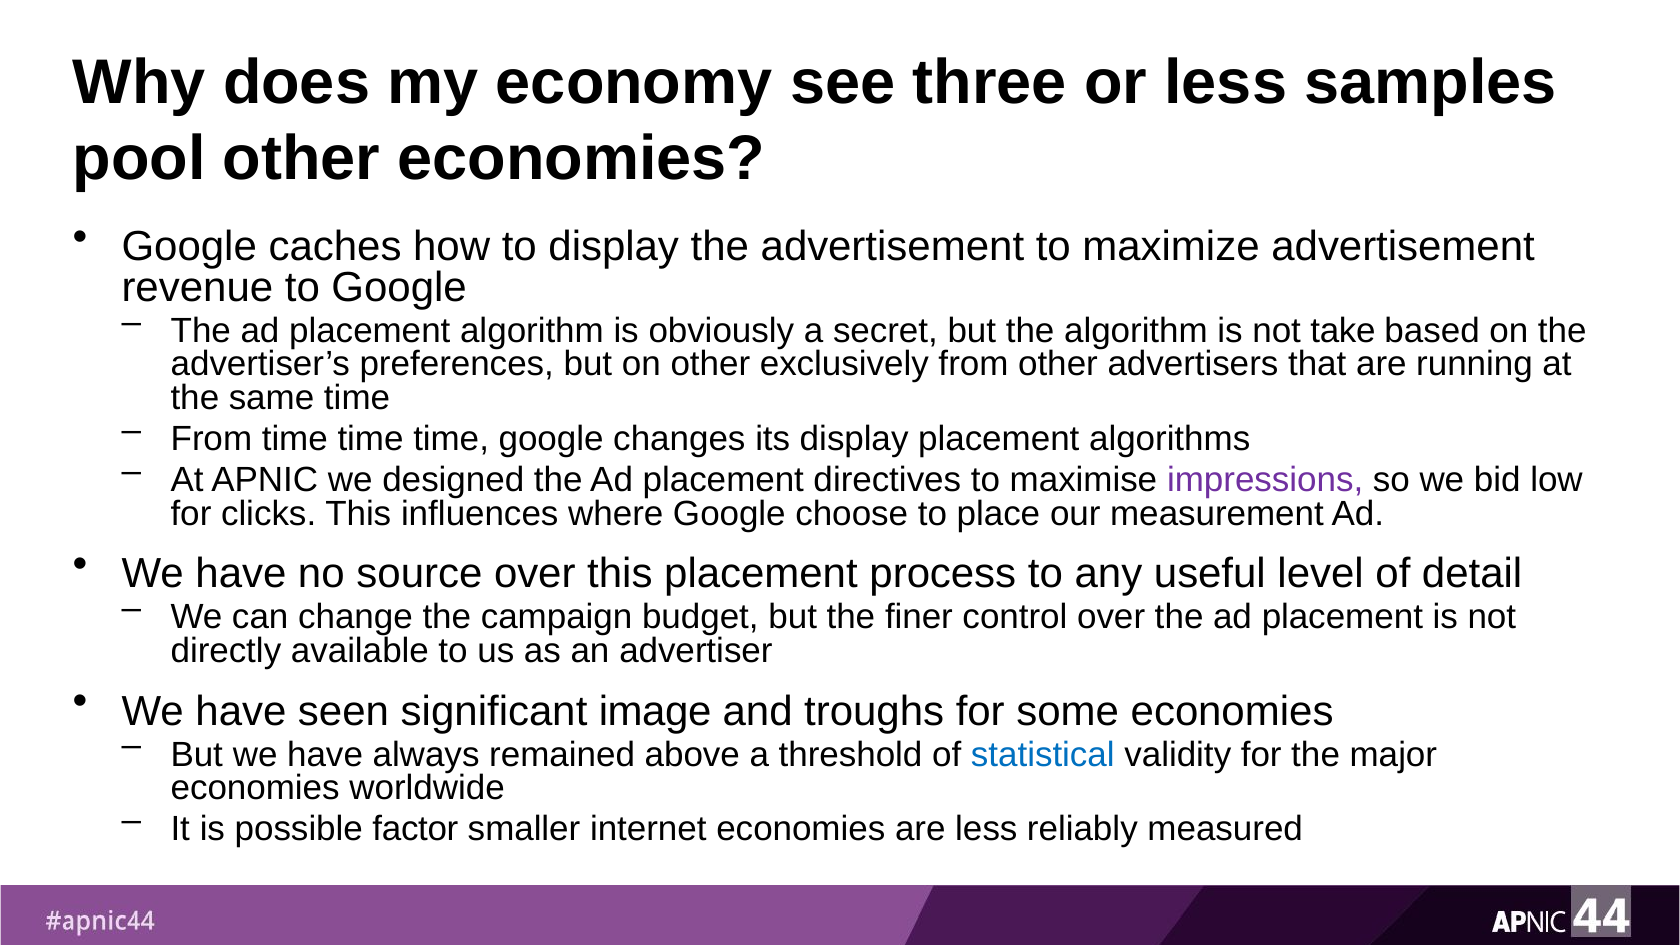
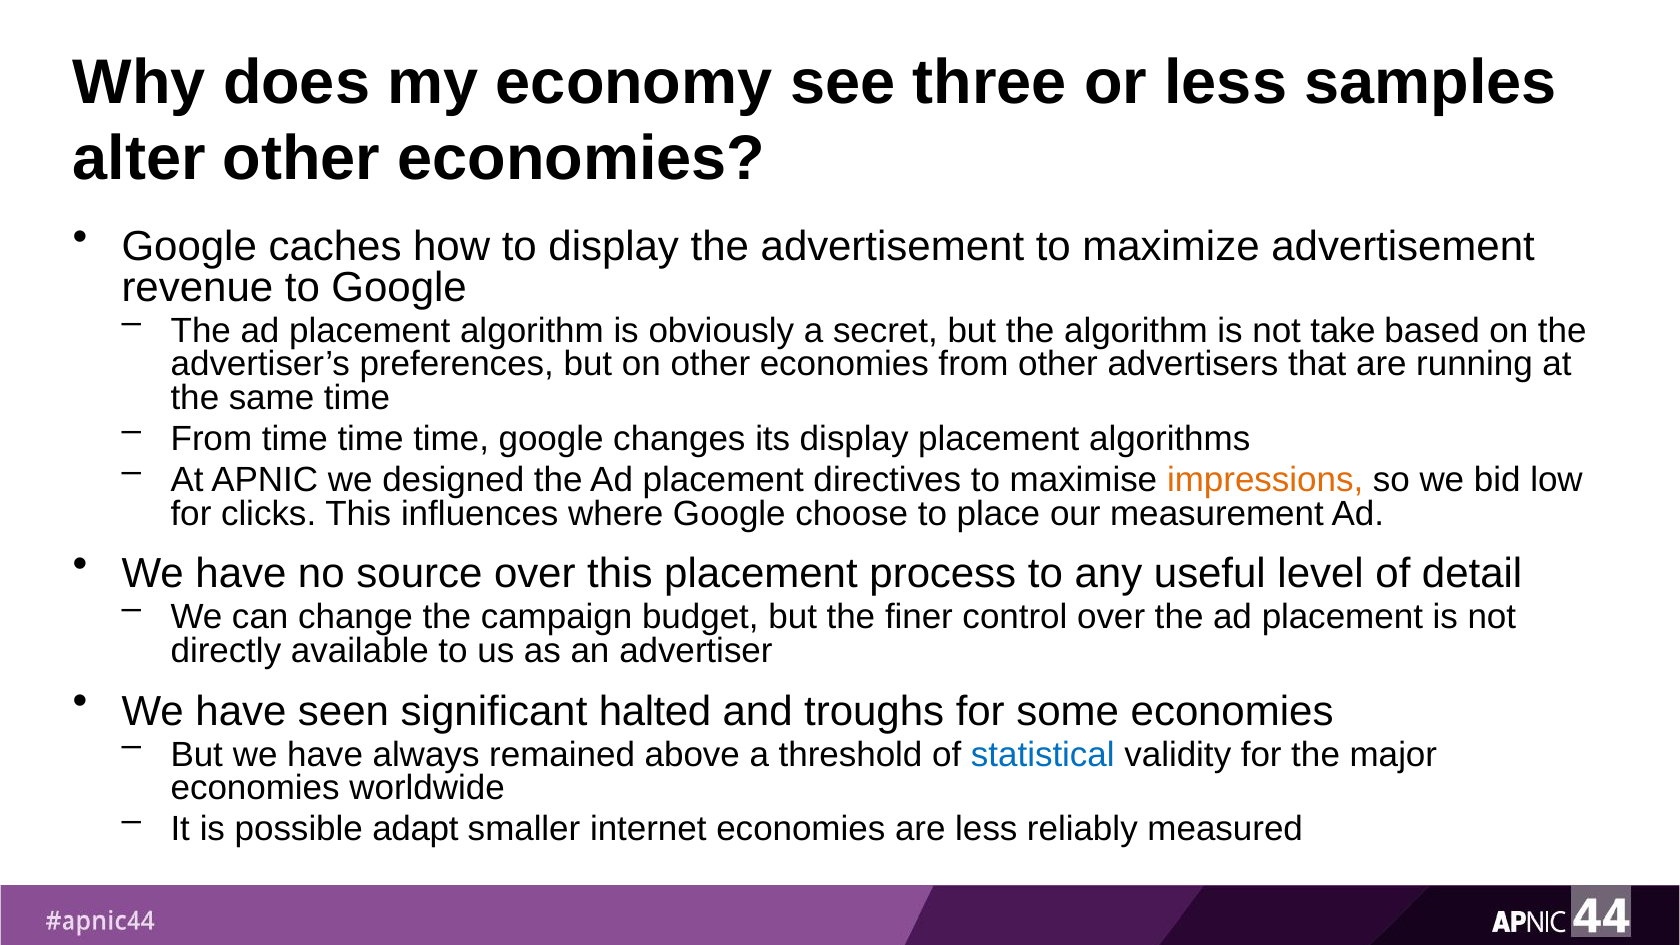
pool: pool -> alter (139, 159)
on other exclusively: exclusively -> economies (844, 364)
impressions colour: purple -> orange (1265, 480)
image: image -> halted (655, 711)
factor: factor -> adapt (415, 829)
